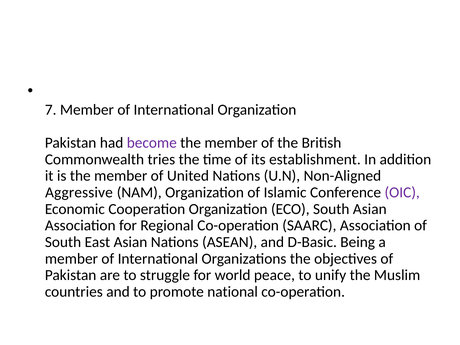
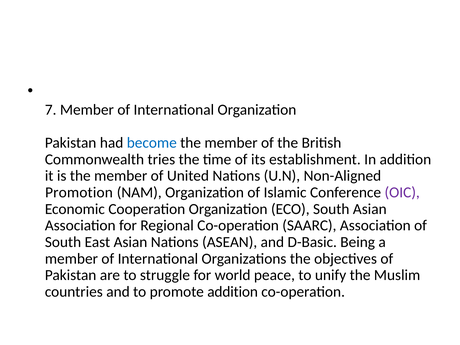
become colour: purple -> blue (152, 143)
Aggressive: Aggressive -> Promotion (79, 192)
promote national: national -> addition (233, 292)
